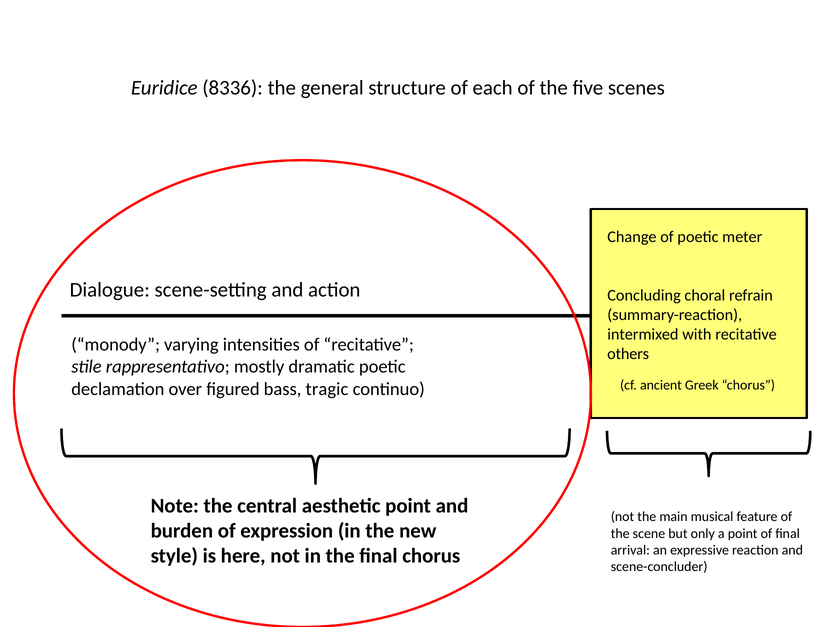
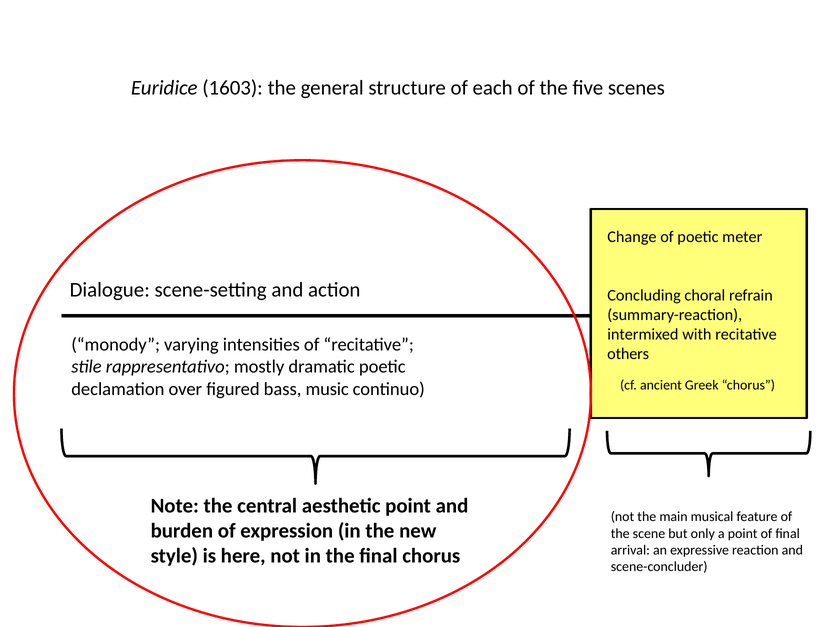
8336: 8336 -> 1603 (233, 88)
tragic: tragic -> music (327, 389)
